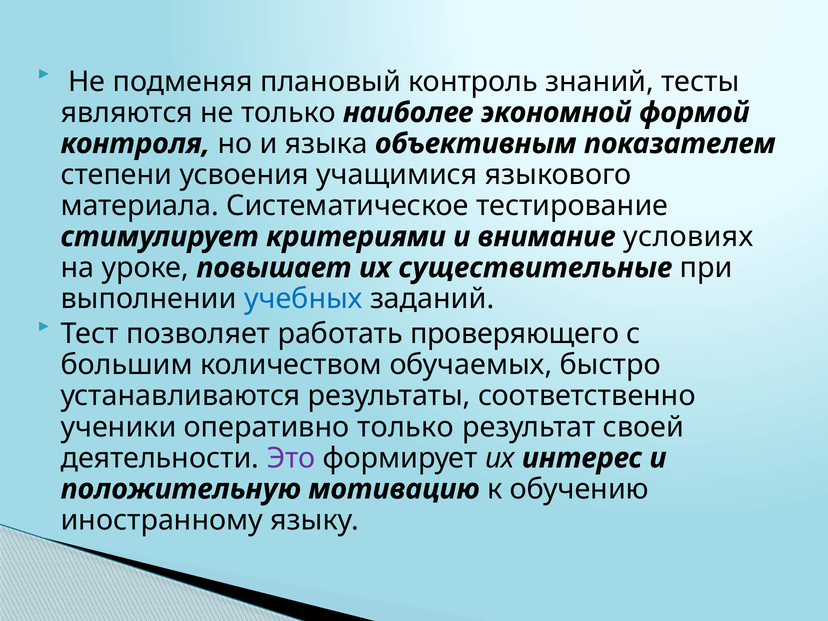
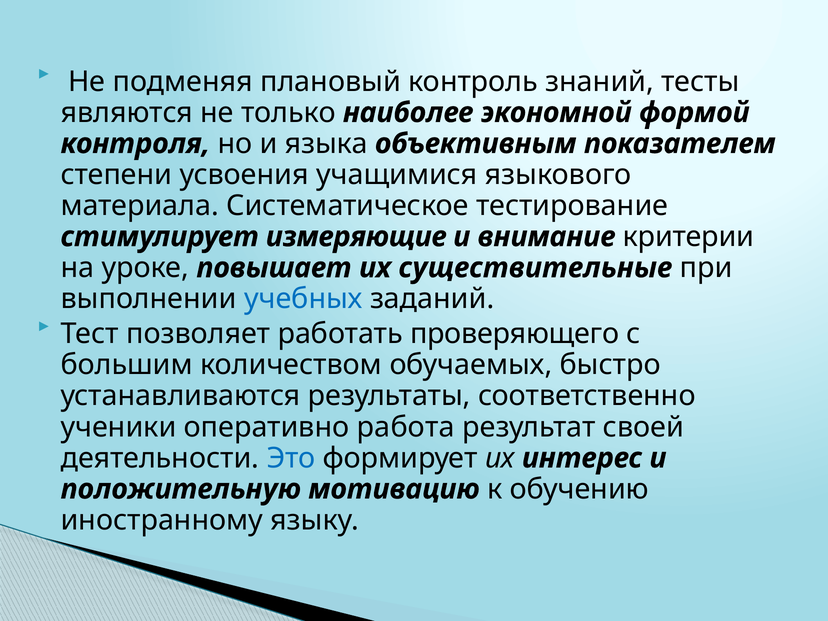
критериями: критериями -> измеряющие (356, 237)
условиях: условиях -> критерии (688, 237)
оперативно только: только -> работа (406, 427)
Это colour: purple -> blue (291, 458)
